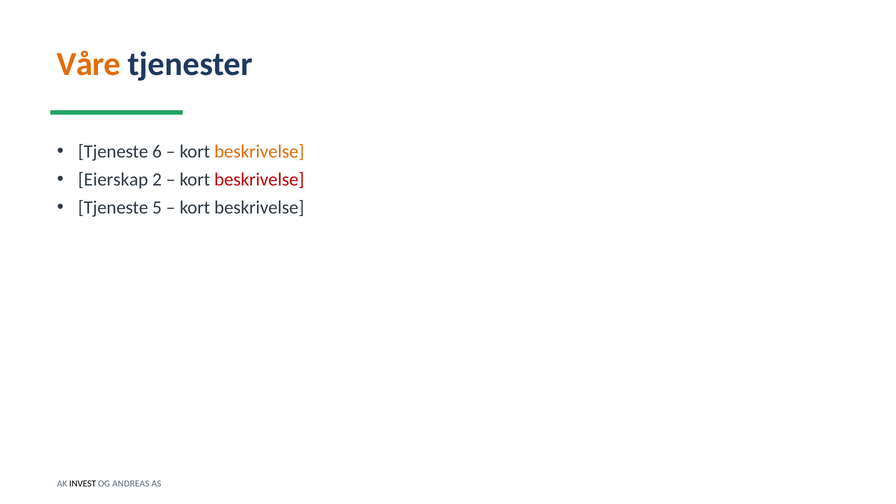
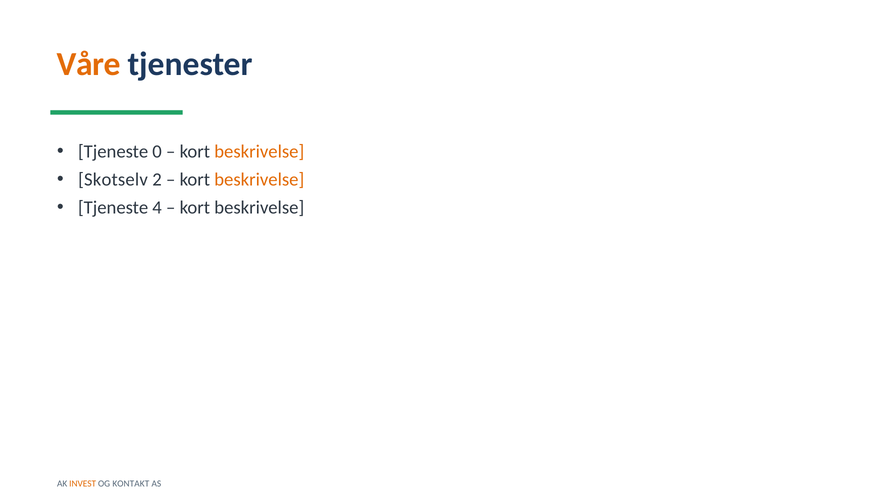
6: 6 -> 0 (157, 152)
Eierskap: Eierskap -> Skotselv (113, 180)
beskrivelse colour: red -> orange (259, 180)
5: 5 -> 4 (157, 208)
INVEST colour: black -> orange (83, 484)
ANDREAS: ANDREAS -> KONTAKT (131, 484)
